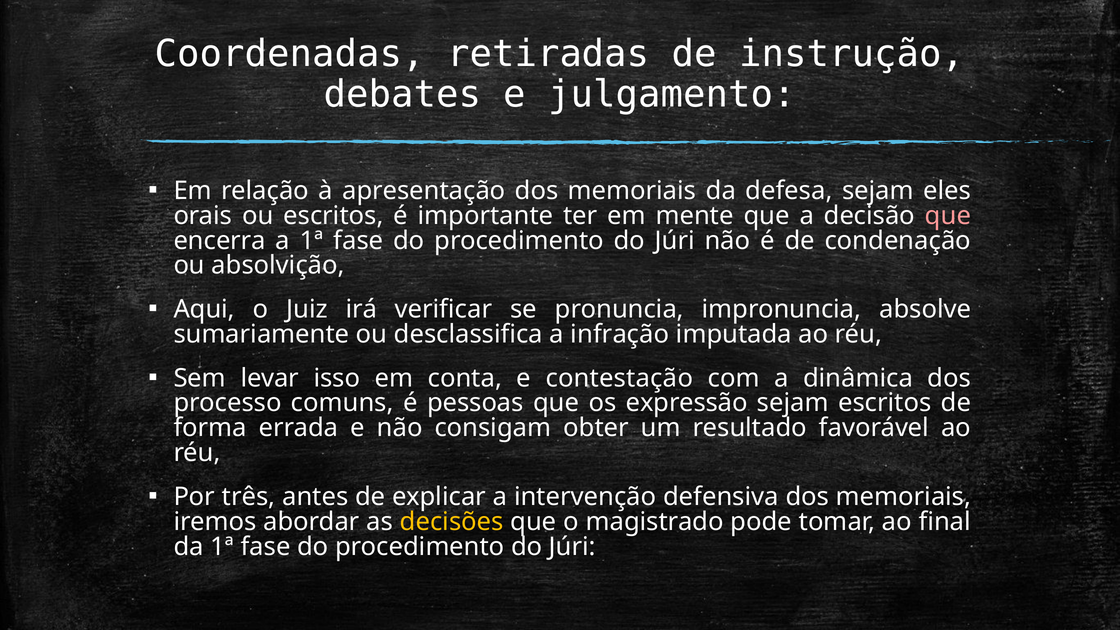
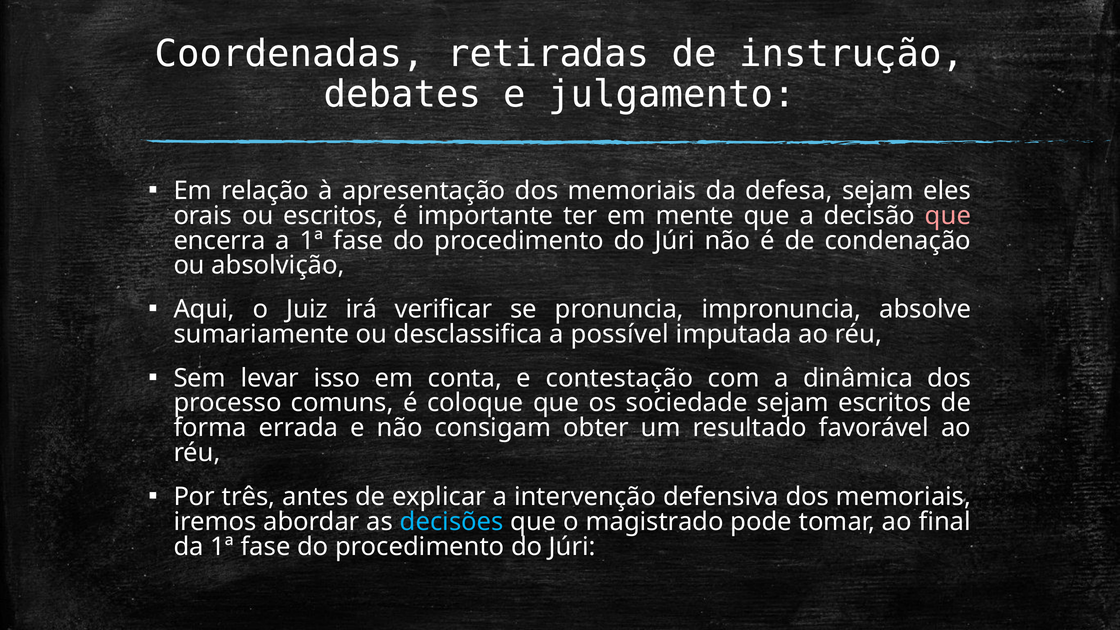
infração: infração -> possível (620, 334)
pessoas: pessoas -> coloque (475, 403)
expressão: expressão -> sociedade (687, 403)
decisões colour: yellow -> light blue (452, 522)
